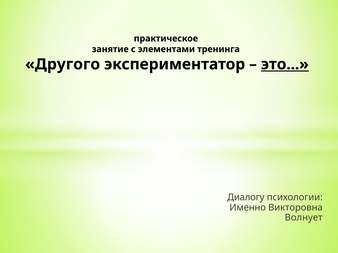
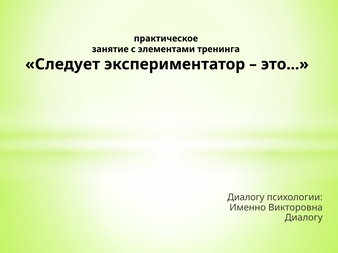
Другого: Другого -> Следует (63, 64)
это underline: present -> none (285, 64)
Волнует: Волнует -> Диалогу (304, 218)
